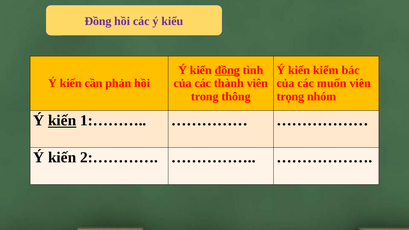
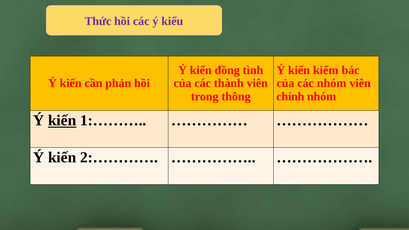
Đồng: Đồng -> Thức (98, 21)
đồng underline: present -> none (227, 70)
các muốn: muốn -> nhóm (332, 83)
trọng: trọng -> chính (290, 97)
